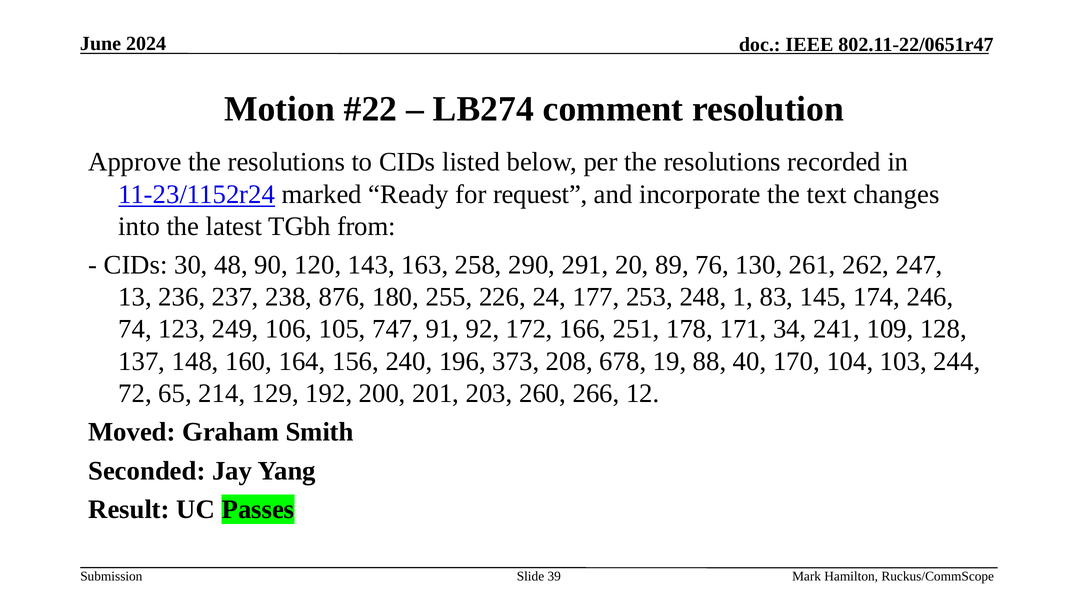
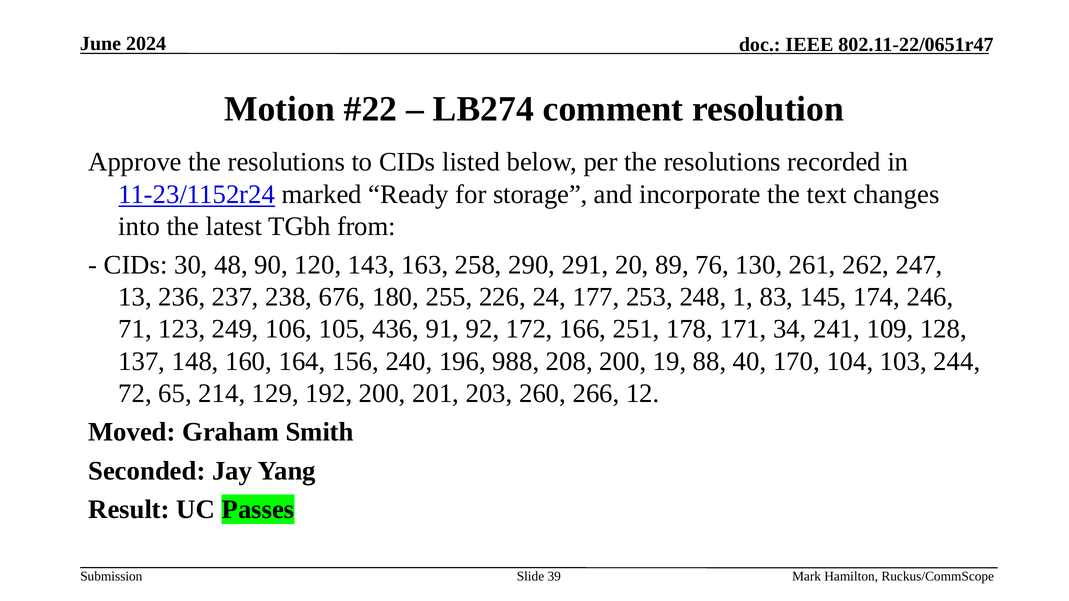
request: request -> storage (540, 194)
876: 876 -> 676 (342, 297)
74: 74 -> 71 (135, 329)
747: 747 -> 436 (396, 329)
373: 373 -> 988 (516, 361)
208 678: 678 -> 200 (623, 361)
